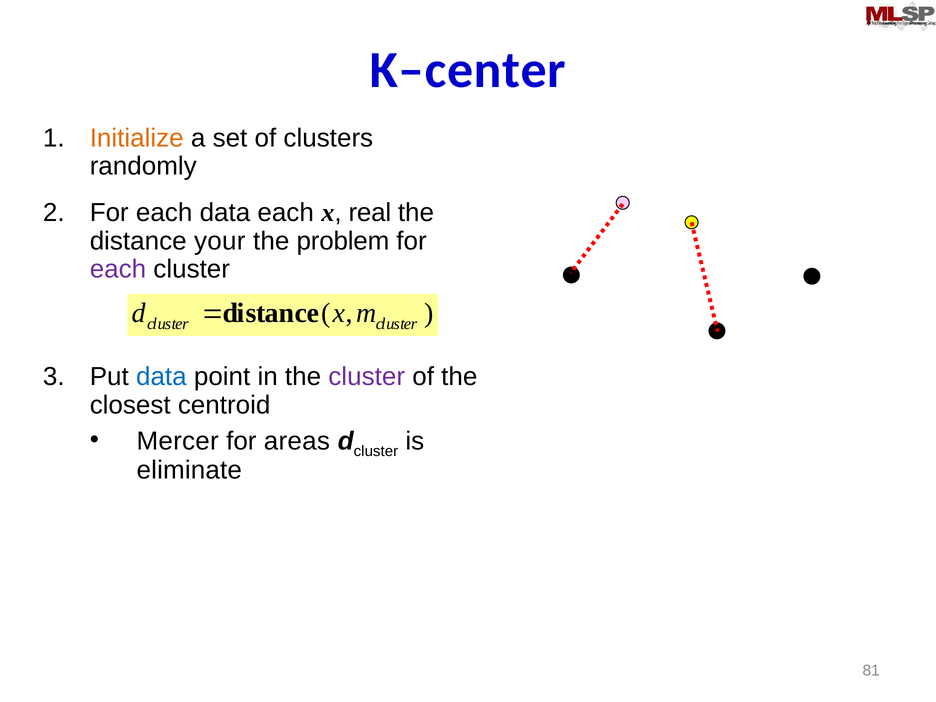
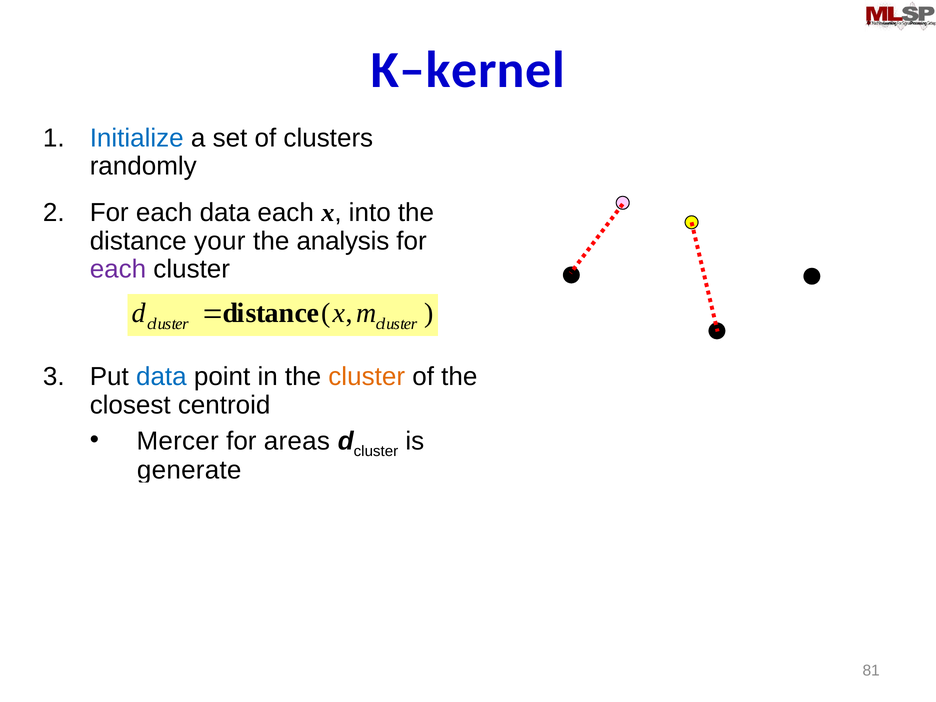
K–center: K–center -> K–kernel (468, 70)
Initialize colour: orange -> blue (137, 138)
real: real -> into (370, 213)
problem: problem -> analysis (343, 241)
cluster colour: purple -> orange (367, 377)
eliminate: eliminate -> generate (189, 470)
